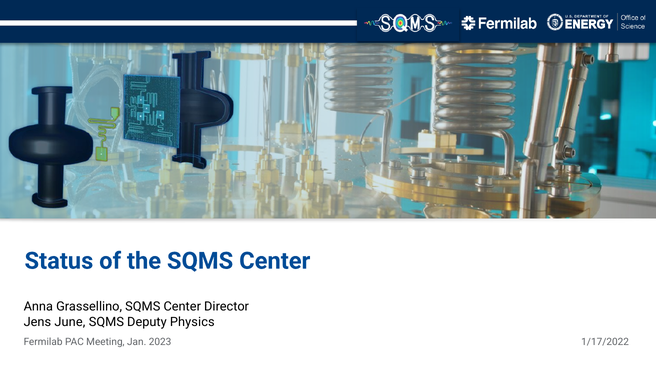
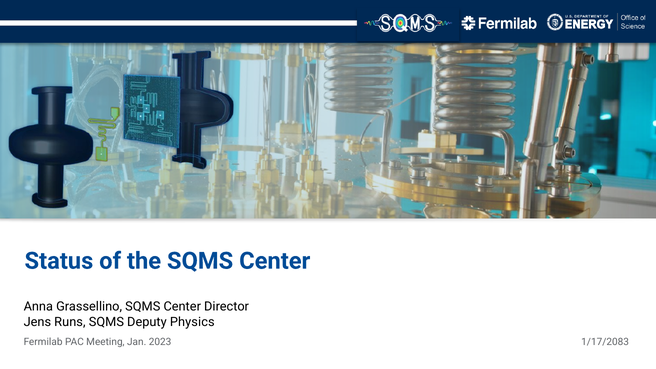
June: June -> Runs (70, 322)
1/17/2022: 1/17/2022 -> 1/17/2083 (605, 342)
